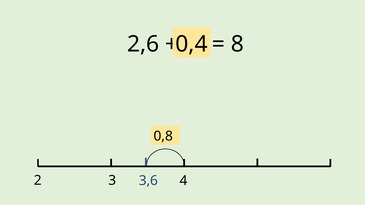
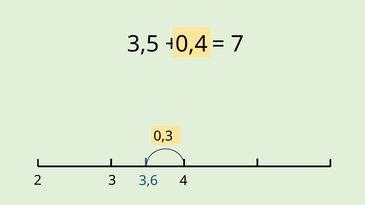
2,6: 2,6 -> 3,5 (143, 44)
8: 8 -> 7 (237, 44)
0,8: 0,8 -> 0,3 (163, 136)
